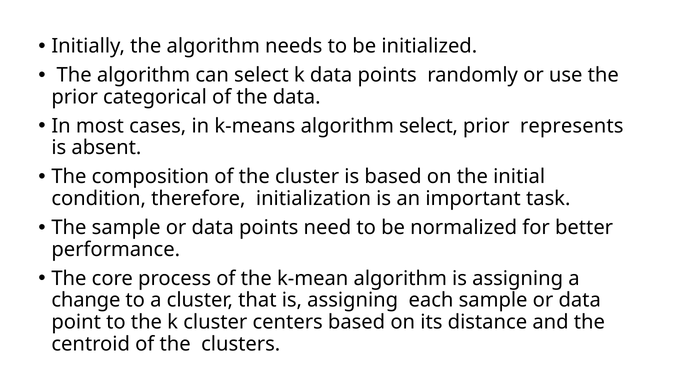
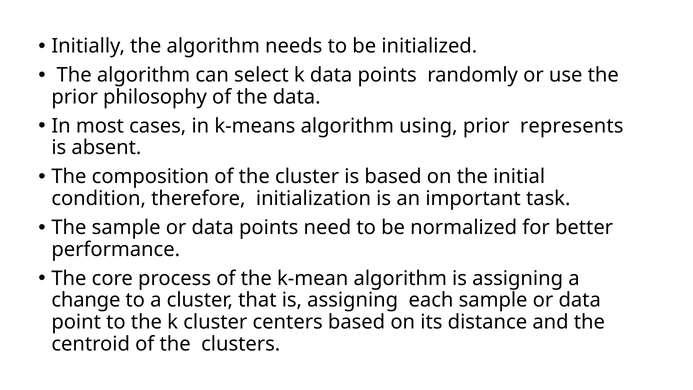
categorical: categorical -> philosophy (155, 97)
algorithm select: select -> using (428, 126)
